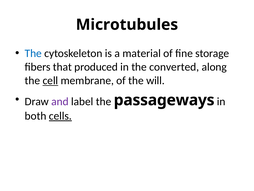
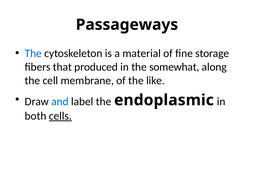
Microtubules: Microtubules -> Passageways (127, 25)
converted: converted -> somewhat (174, 67)
cell underline: present -> none (50, 80)
will: will -> like (155, 80)
and colour: purple -> blue (60, 101)
passageways: passageways -> endoplasmic (164, 100)
